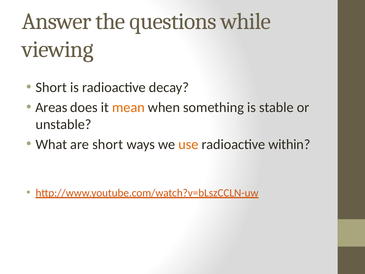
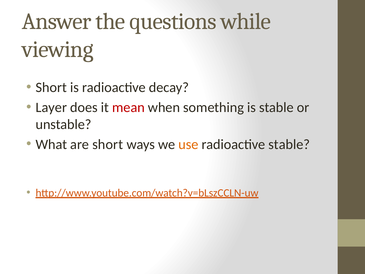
Areas: Areas -> Layer (51, 107)
mean colour: orange -> red (128, 107)
radioactive within: within -> stable (289, 144)
